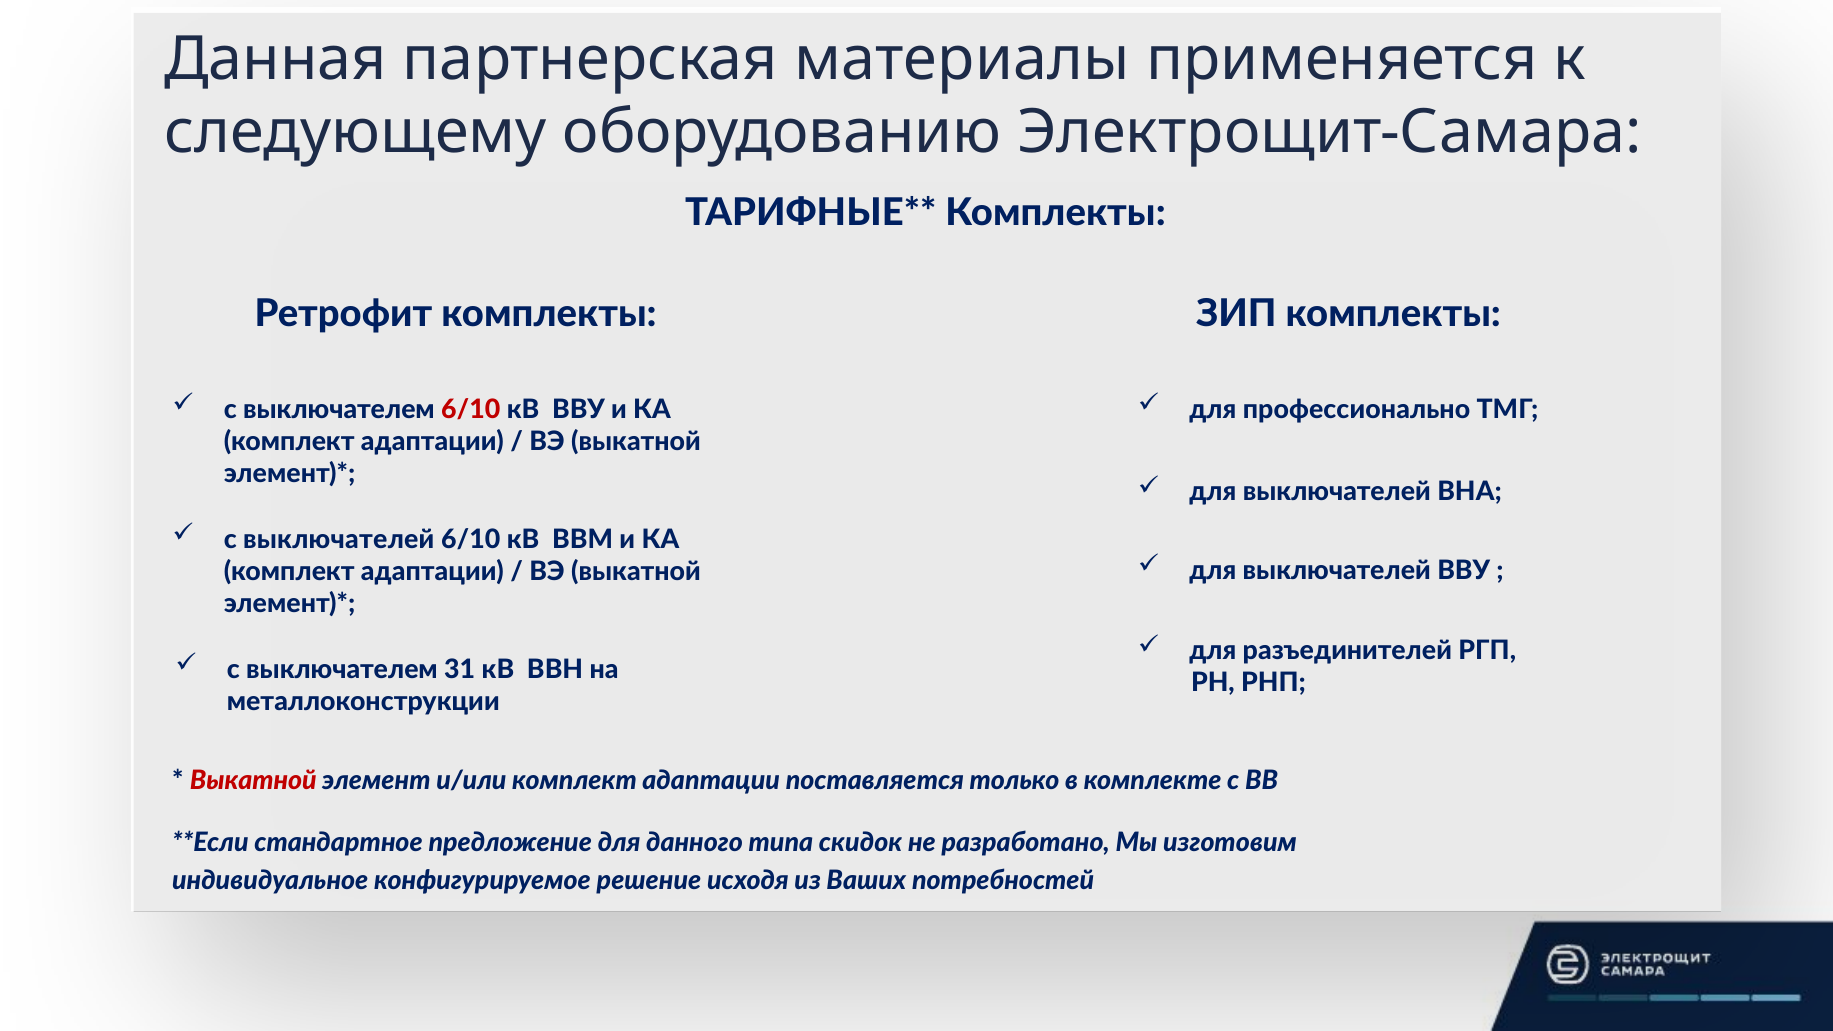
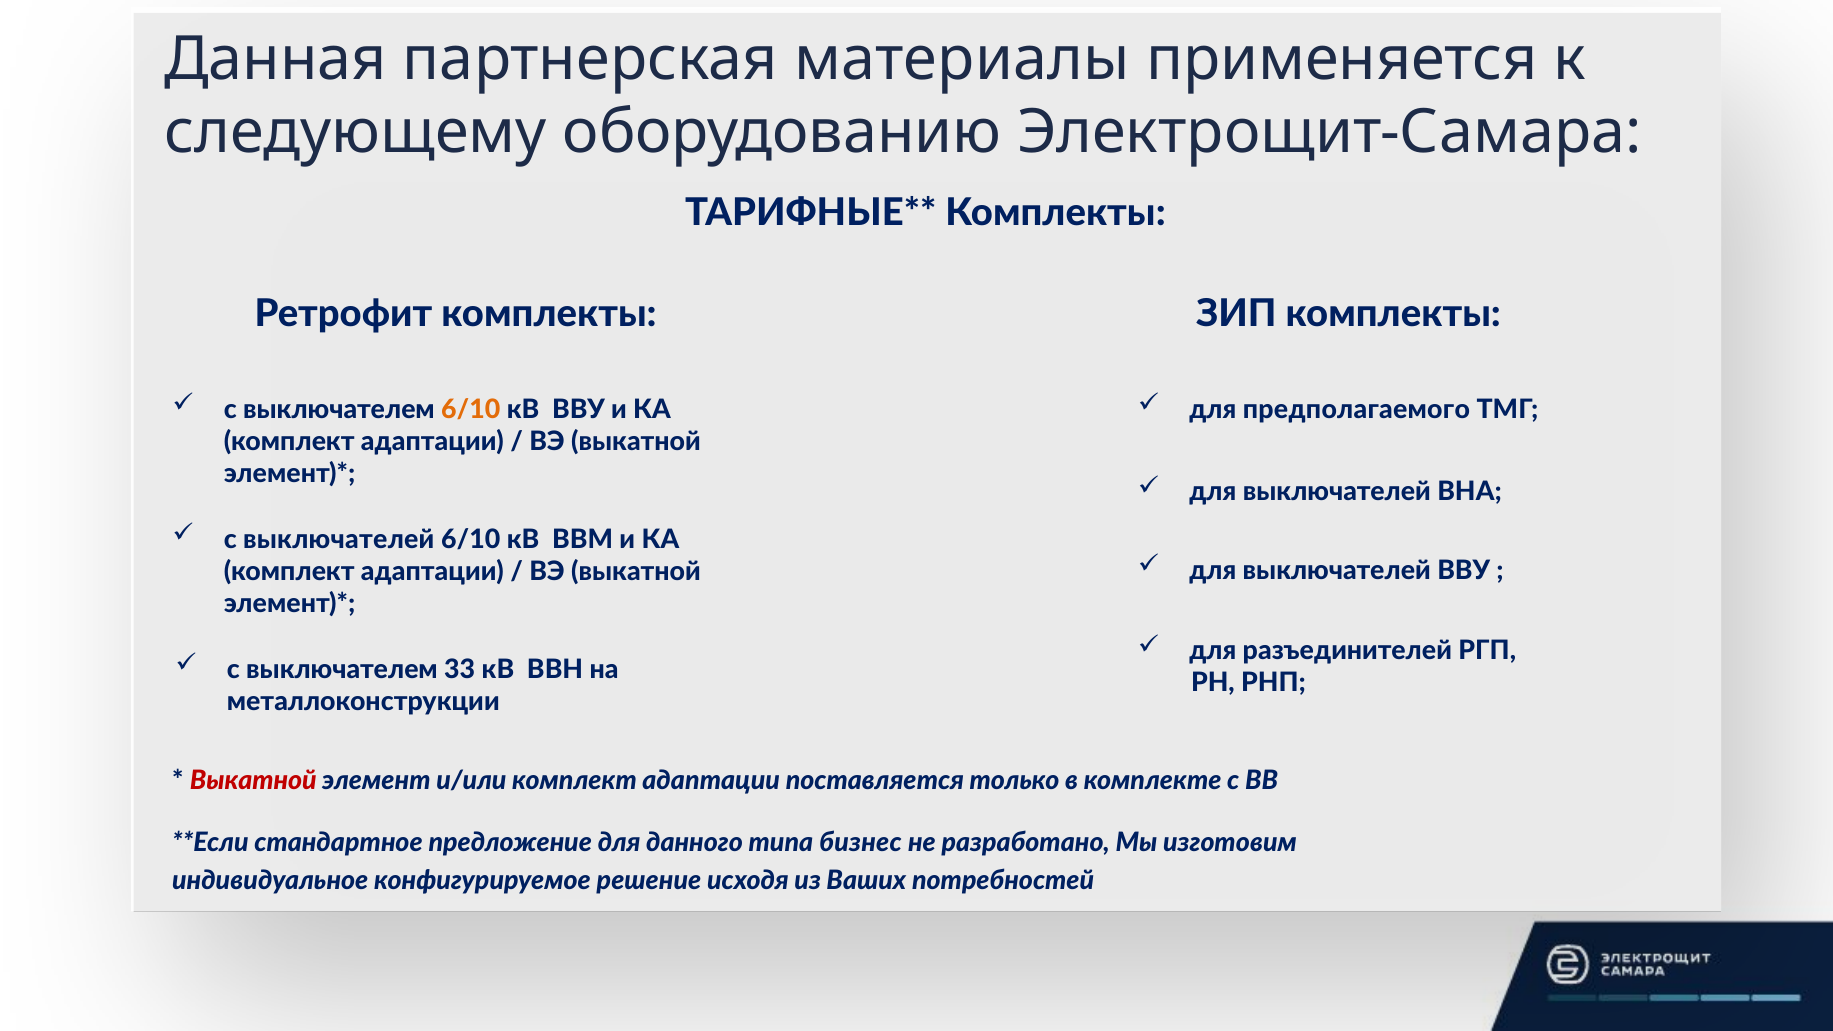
6/10 colour: red -> orange (471, 409)
профессионально: профессионально -> предполагаемого (1356, 409)
31: 31 -> 33 (460, 670)
скидок: скидок -> бизнес (861, 843)
